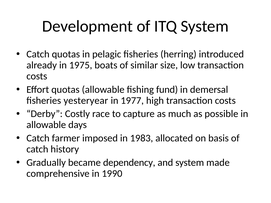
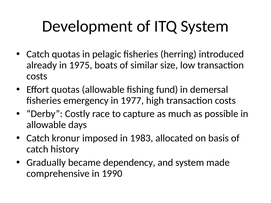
yesteryear: yesteryear -> emergency (86, 101)
farmer: farmer -> kronur (66, 138)
